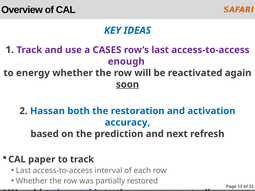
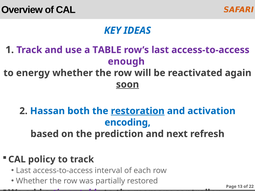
a CASES: CASES -> TABLE (107, 50)
restoration underline: none -> present (138, 111)
accuracy: accuracy -> encoding (128, 123)
paper: paper -> policy (42, 160)
